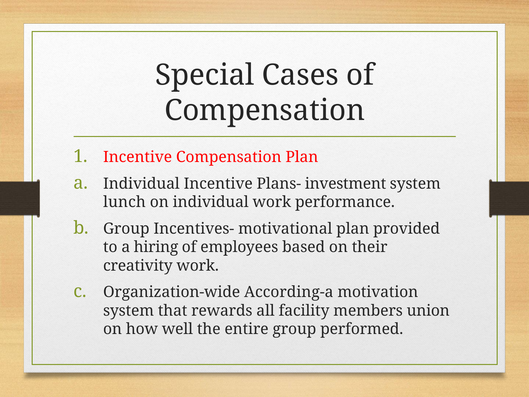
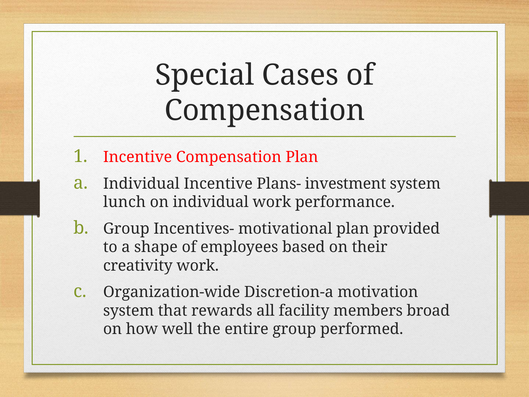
hiring: hiring -> shape (156, 247)
According-a: According-a -> Discretion-a (289, 292)
union: union -> broad (428, 310)
